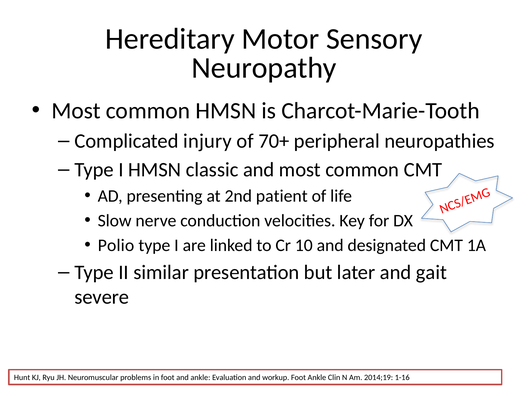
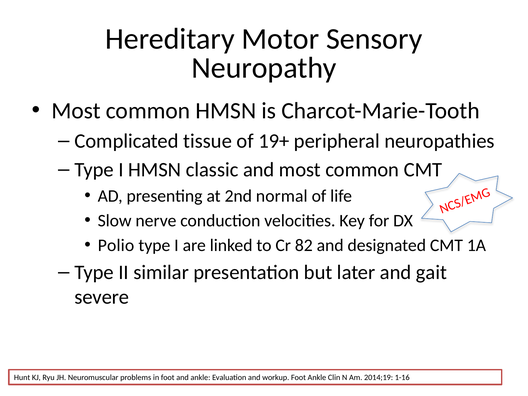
injury: injury -> tissue (208, 141)
70+: 70+ -> 19+ (274, 141)
patient: patient -> normal (282, 196)
10: 10 -> 82 (304, 245)
